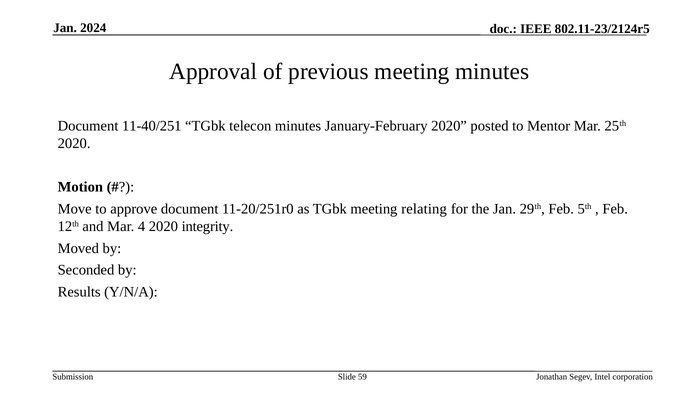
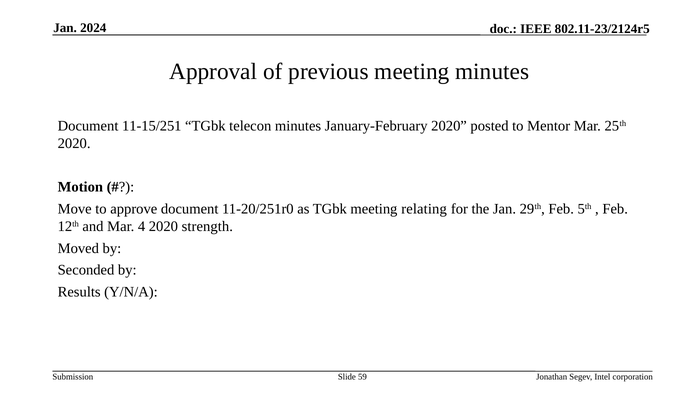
11-40/251: 11-40/251 -> 11-15/251 (152, 126)
integrity: integrity -> strength (207, 227)
